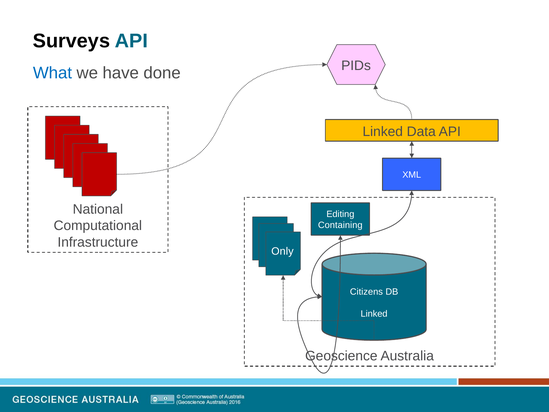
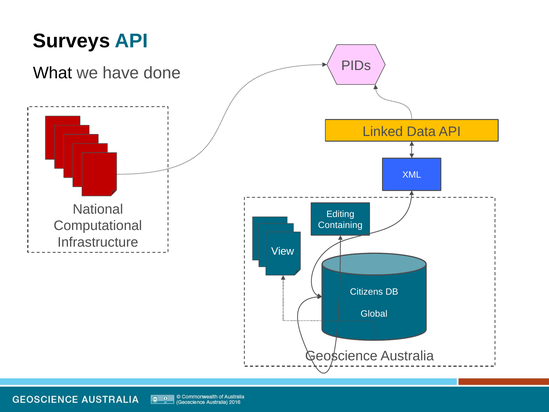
What colour: blue -> black (52, 73)
Only: Only -> View (283, 251)
Linked: Linked -> Global (374, 314)
